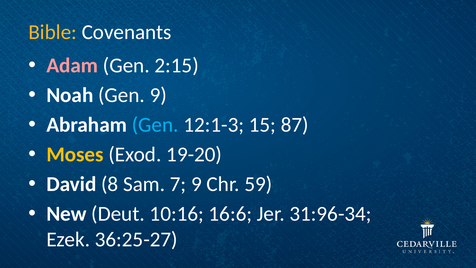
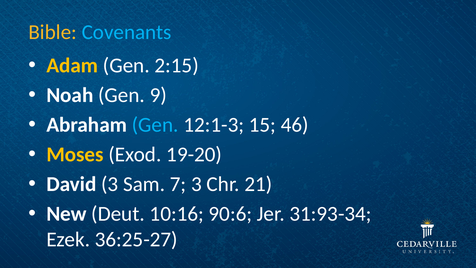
Covenants colour: white -> light blue (127, 32)
Adam colour: pink -> yellow (72, 66)
87: 87 -> 46 (295, 125)
David 8: 8 -> 3 (110, 184)
7 9: 9 -> 3 (196, 184)
59: 59 -> 21 (258, 184)
16:6: 16:6 -> 90:6 (230, 214)
31:96-34: 31:96-34 -> 31:93-34 (331, 214)
